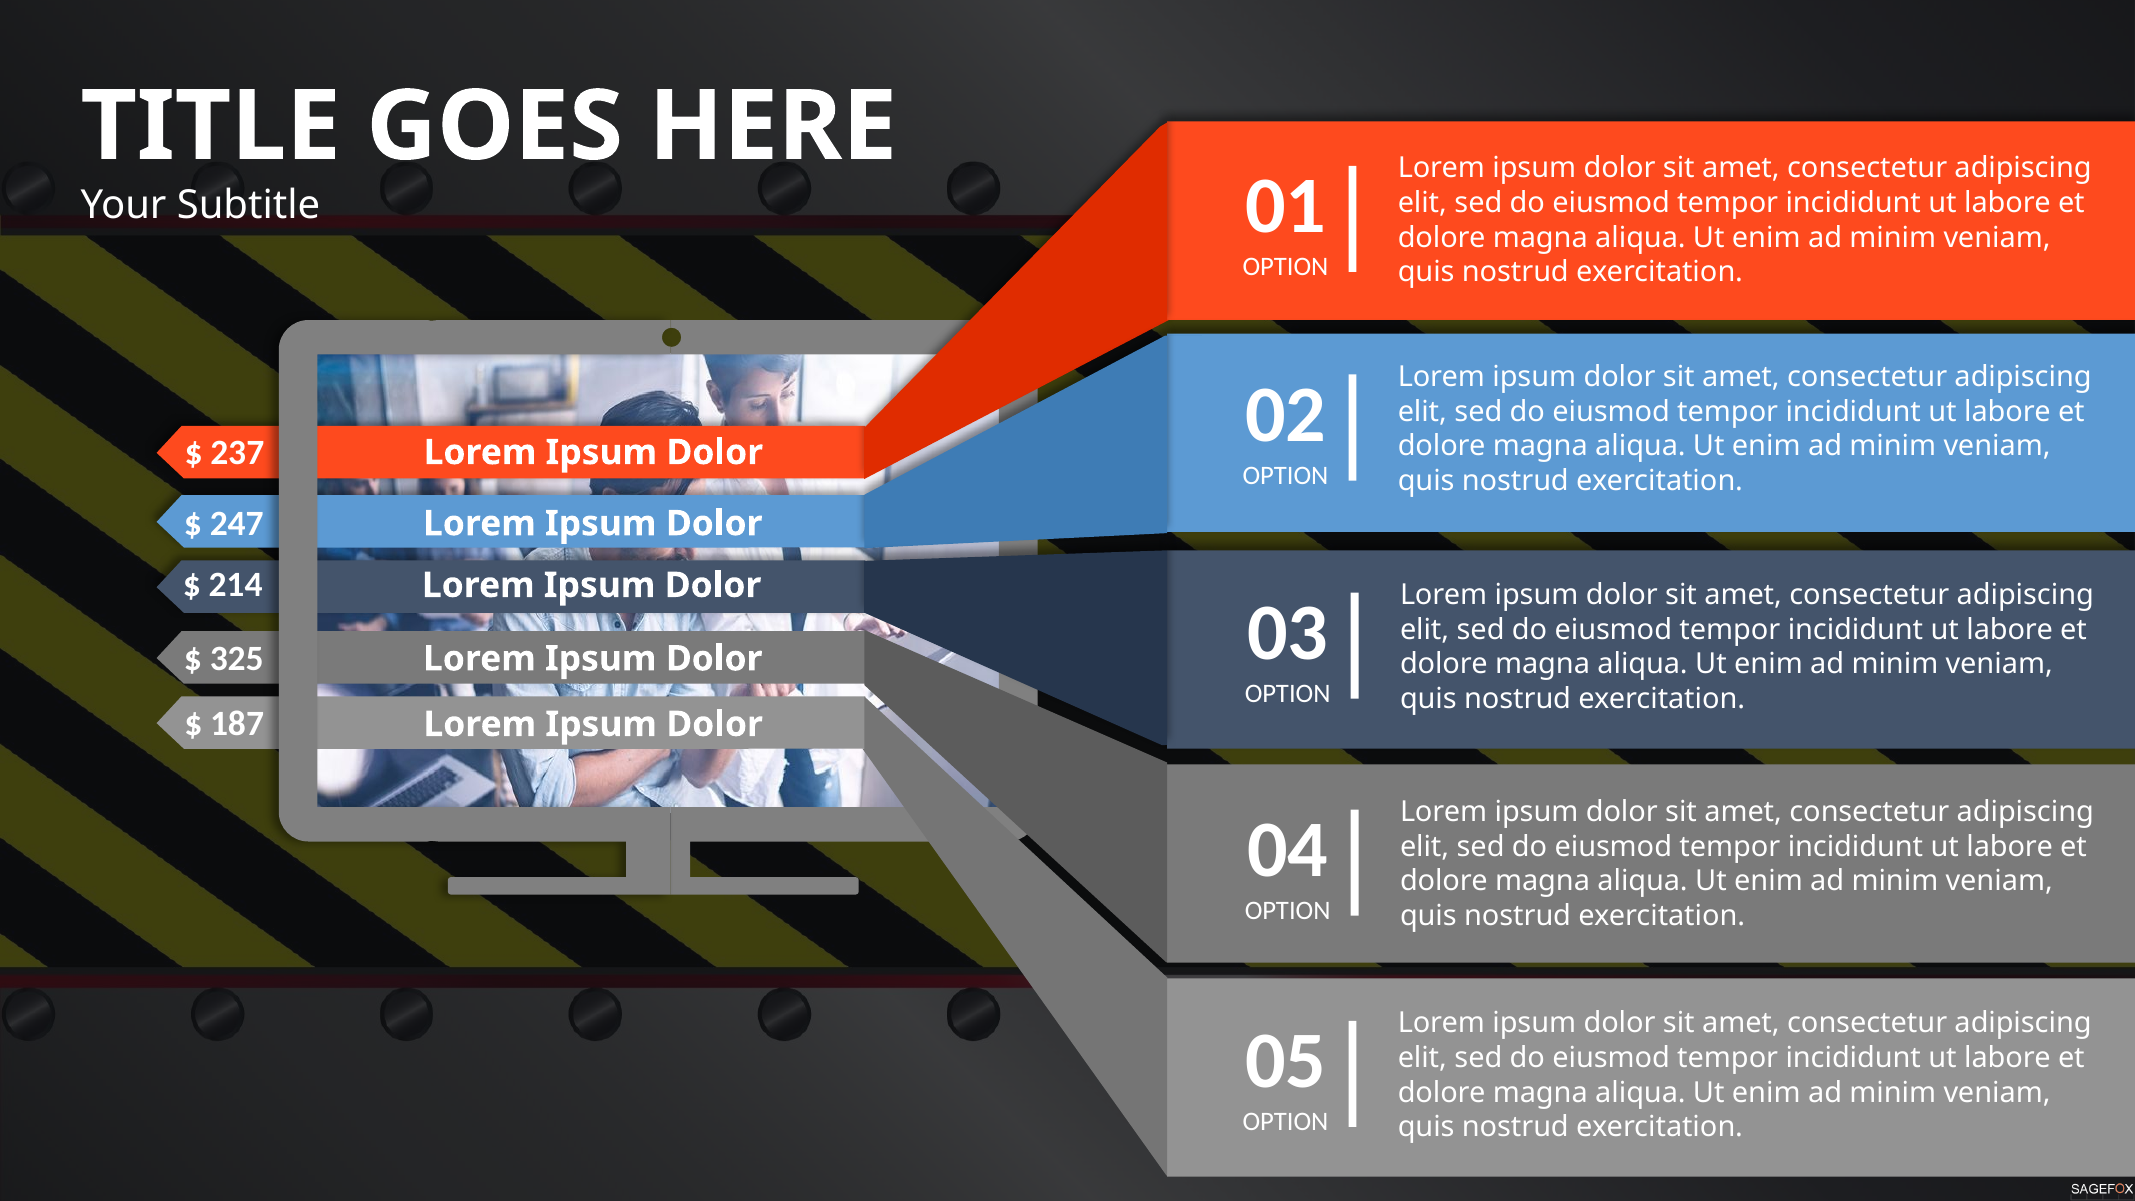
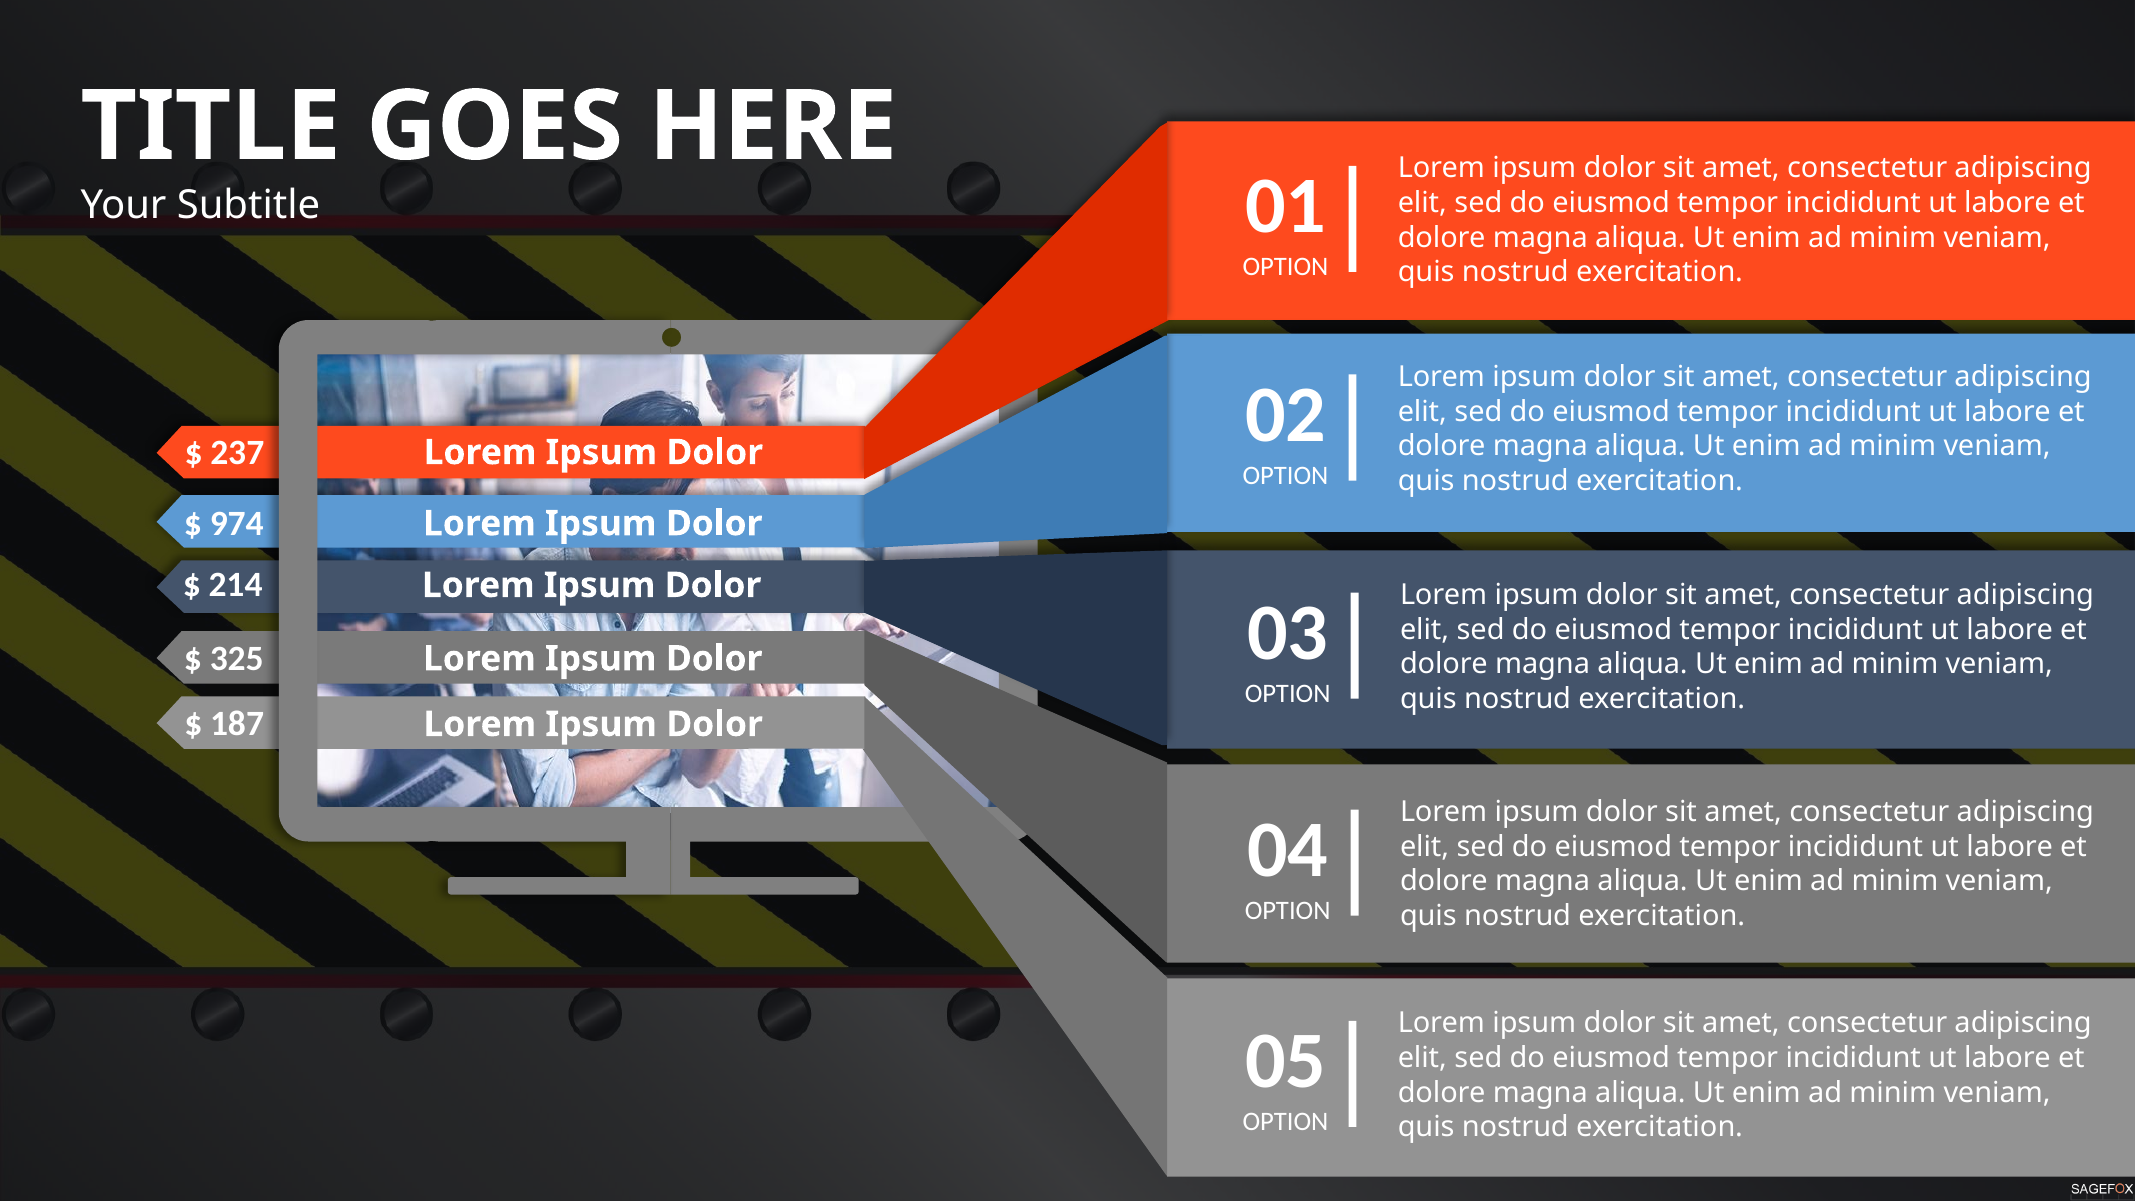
247: 247 -> 974 (237, 523)
